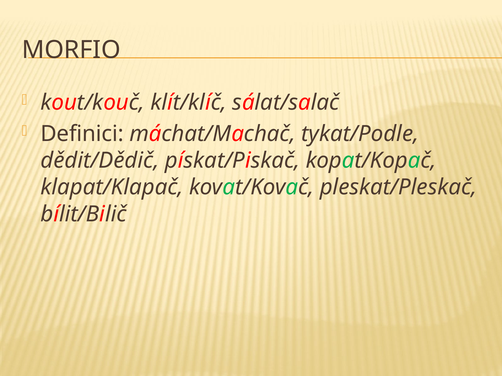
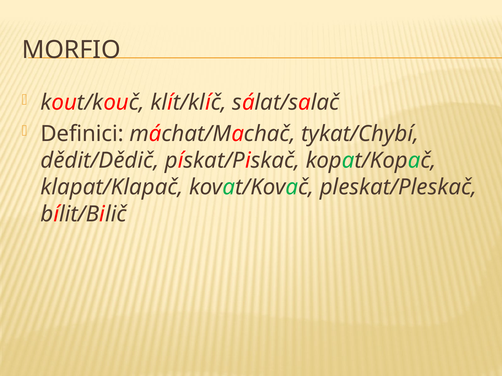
tykat/Podle: tykat/Podle -> tykat/Chybí (360, 134)
